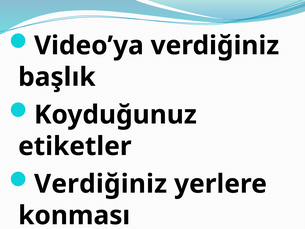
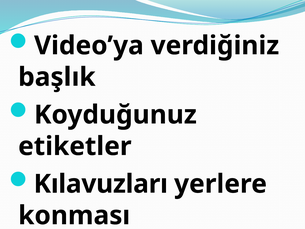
Verdiğiniz: Verdiğiniz -> Kılavuzları (101, 184)
